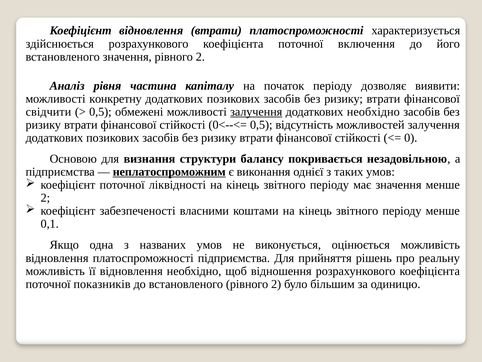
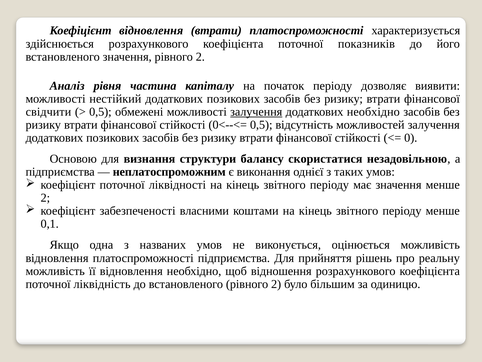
включення: включення -> показників (366, 44)
конкретну: конкретну -> нестійкий (115, 99)
покривається: покривається -> скористатися (325, 159)
неплатоспроможним underline: present -> none (169, 172)
показників: показників -> ліквідність (102, 284)
